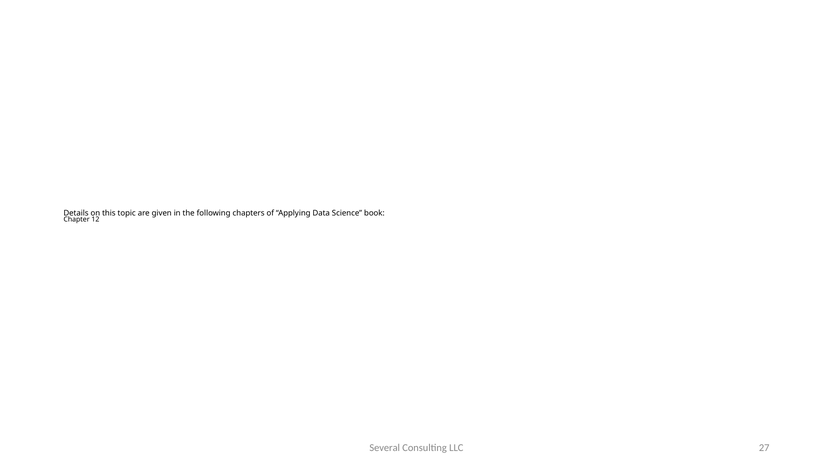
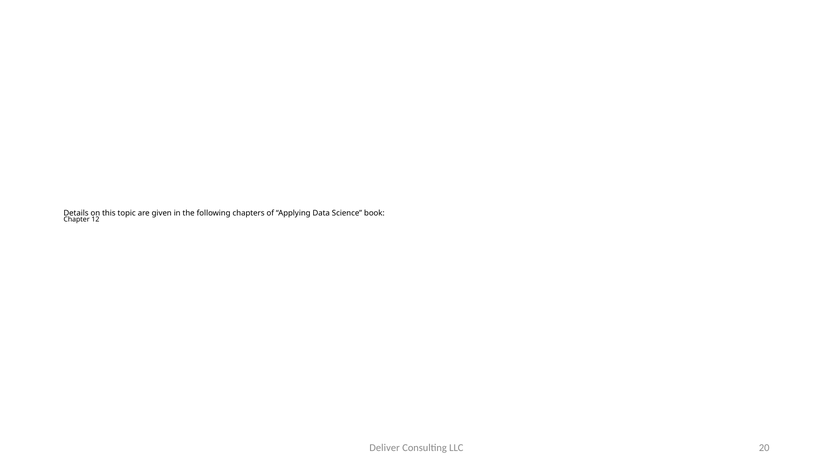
Several: Several -> Deliver (385, 447)
27: 27 -> 20 (764, 447)
